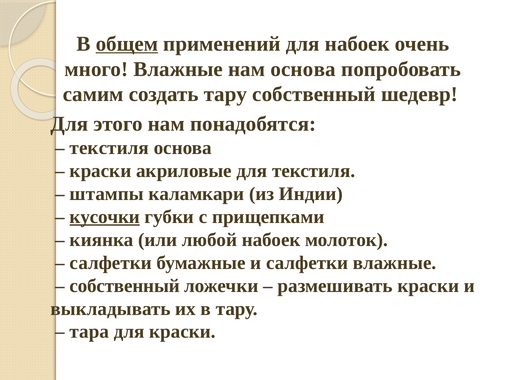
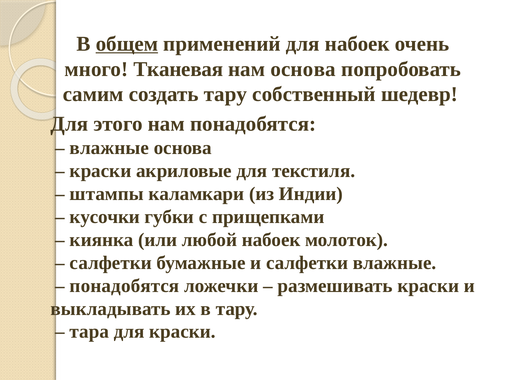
много Влажные: Влажные -> Тканевая (178, 69)
текстиля: текстиля -> влажные (109, 148)
кусочки underline: present -> none (105, 216)
собственный: собственный -> понадобятся (124, 285)
